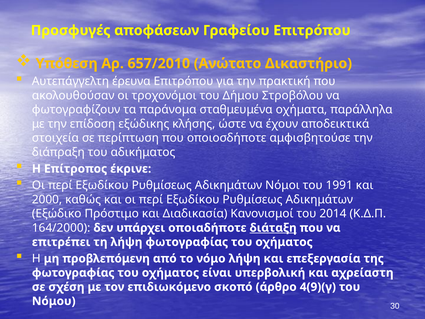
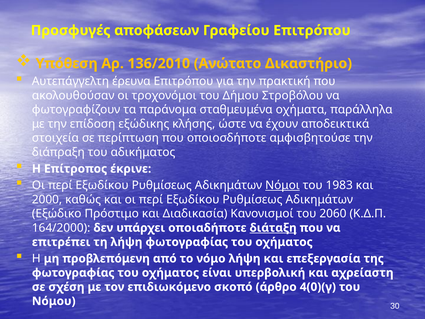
657/2010: 657/2010 -> 136/2010 (159, 63)
Νόμοι underline: none -> present (282, 185)
1991: 1991 -> 1983 (339, 185)
2014: 2014 -> 2060 (333, 214)
4(9)(γ: 4(9)(γ -> 4(0)(γ (318, 287)
